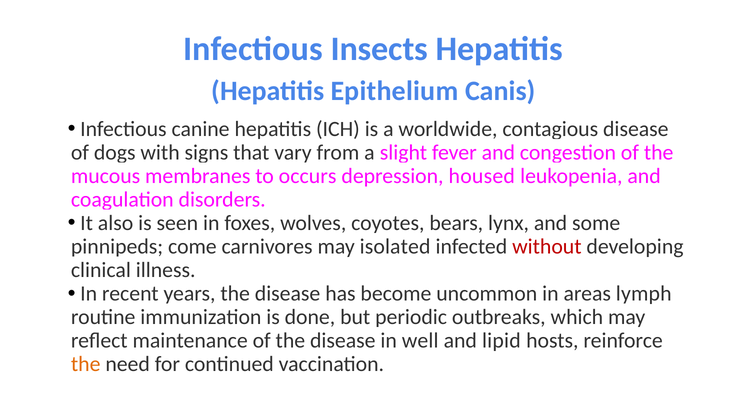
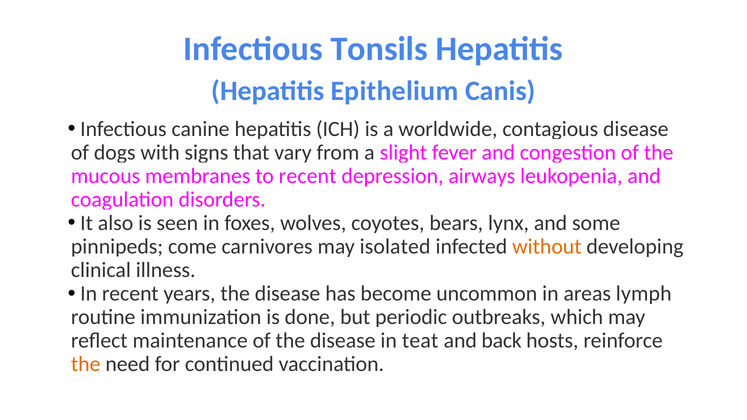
Insects: Insects -> Tonsils (379, 49)
occurs: occurs -> recent (308, 176)
housed: housed -> airways (482, 176)
without colour: red -> orange (547, 247)
well: well -> teat (420, 341)
lipid: lipid -> back (502, 341)
